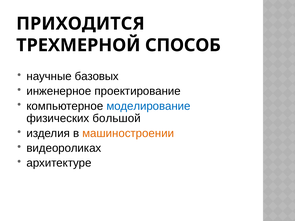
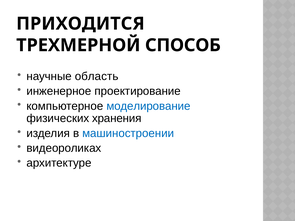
базовых: базовых -> область (97, 76)
большой: большой -> хранения (117, 119)
машиностроении colour: orange -> blue (128, 133)
